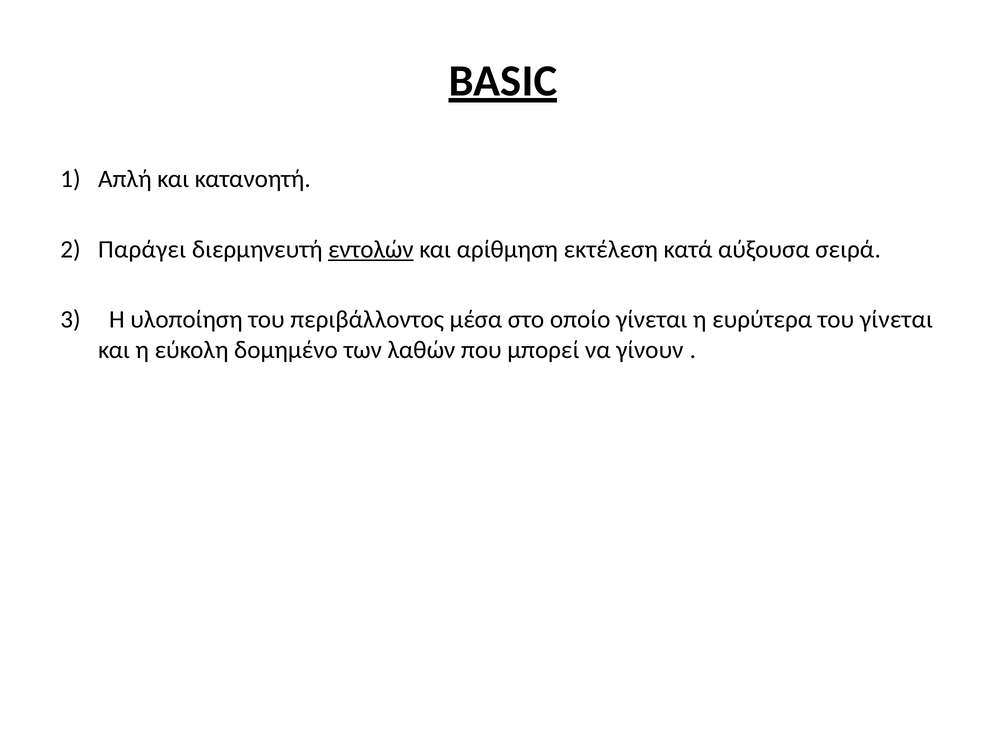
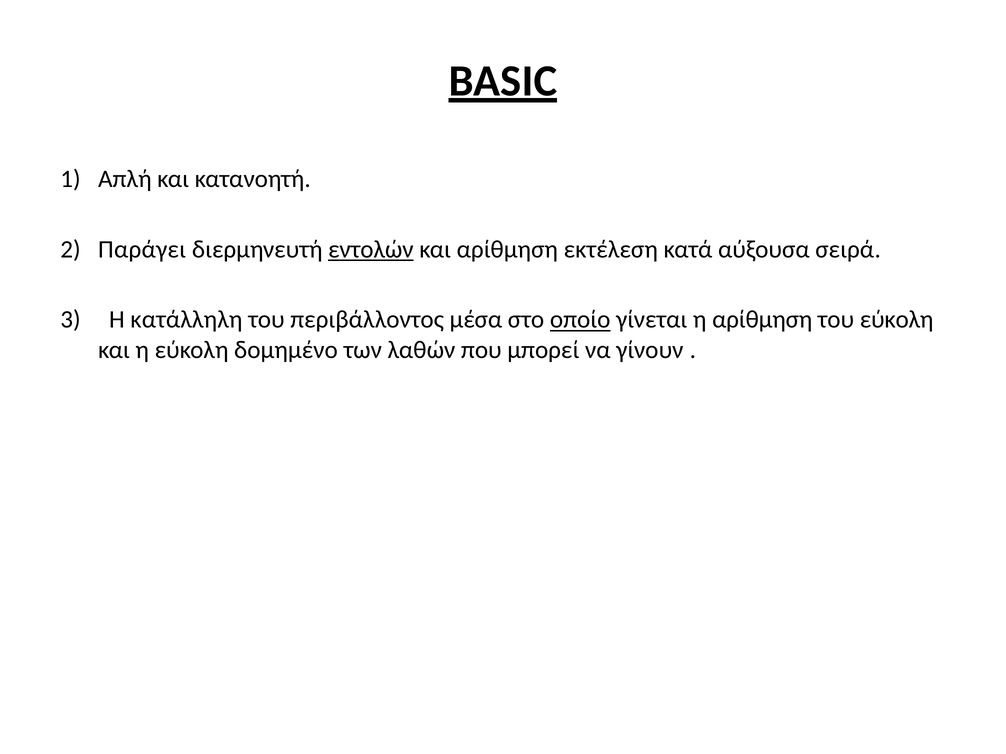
υλοποίηση: υλοποίηση -> κατάλληλη (186, 320)
οποίο underline: none -> present (580, 320)
η ευρύτερα: ευρύτερα -> αρίθμηση (762, 320)
του γίνεται: γίνεται -> εύκολη (897, 320)
